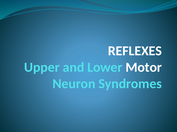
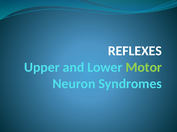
Motor colour: white -> light green (144, 68)
